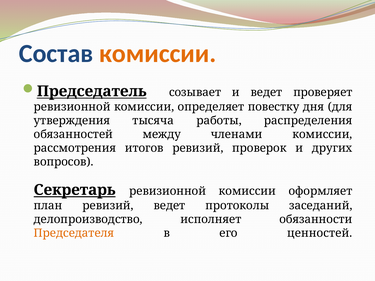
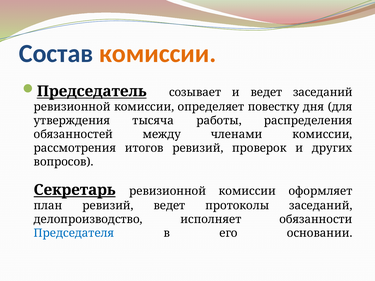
ведет проверяет: проверяет -> заседаний (323, 93)
Председателя colour: orange -> blue (74, 233)
ценностей: ценностей -> основании (320, 233)
